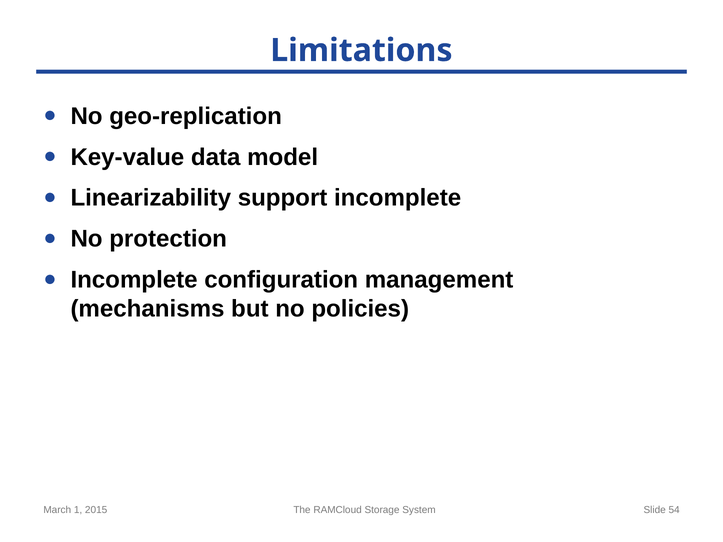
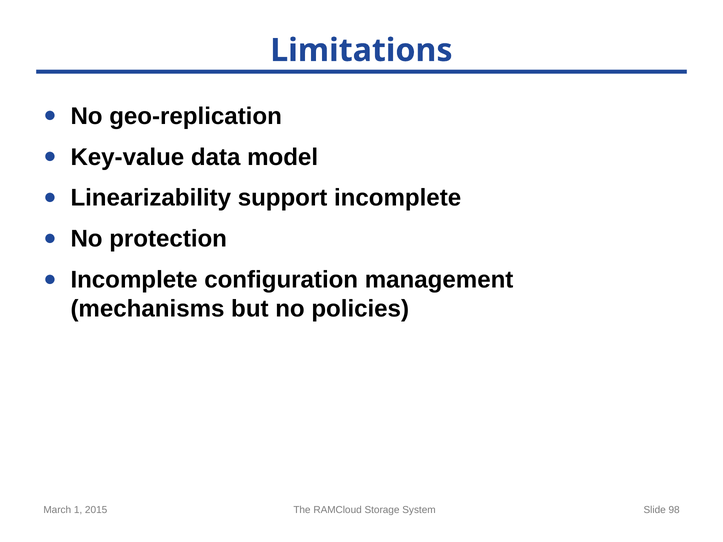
54: 54 -> 98 (674, 510)
